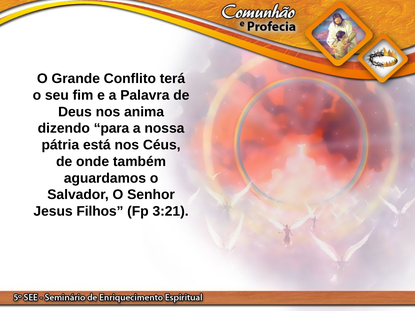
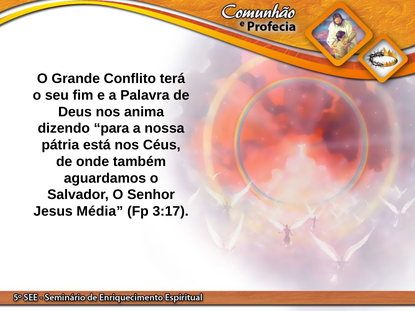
Filhos: Filhos -> Média (100, 211)
3:21: 3:21 -> 3:17 (171, 211)
